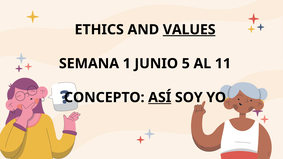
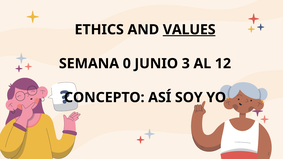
1: 1 -> 0 (127, 64)
5: 5 -> 3 (186, 64)
11: 11 -> 12 (223, 64)
ASÍ underline: present -> none (160, 98)
